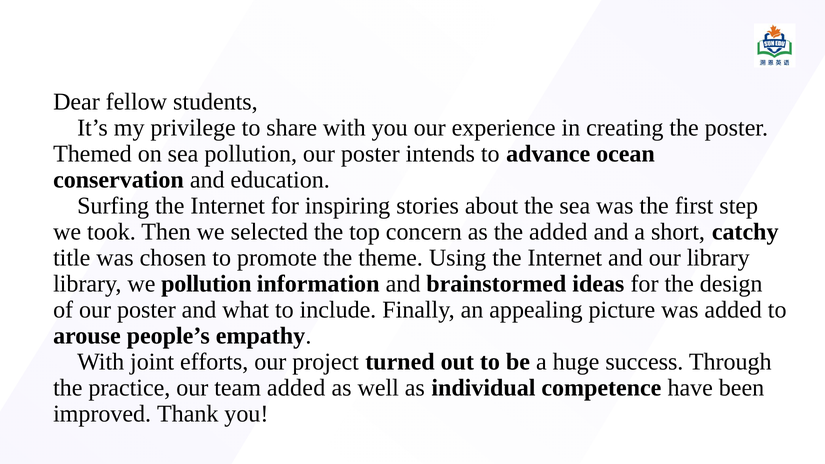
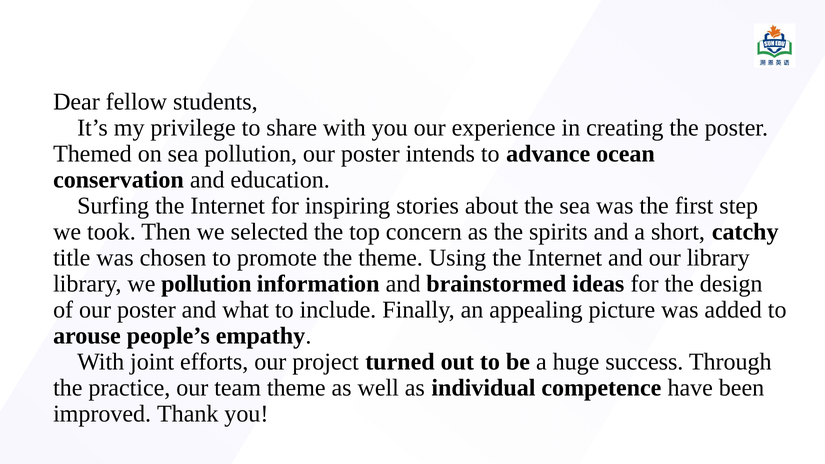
the added: added -> spirits (558, 232)
team added: added -> theme (296, 388)
